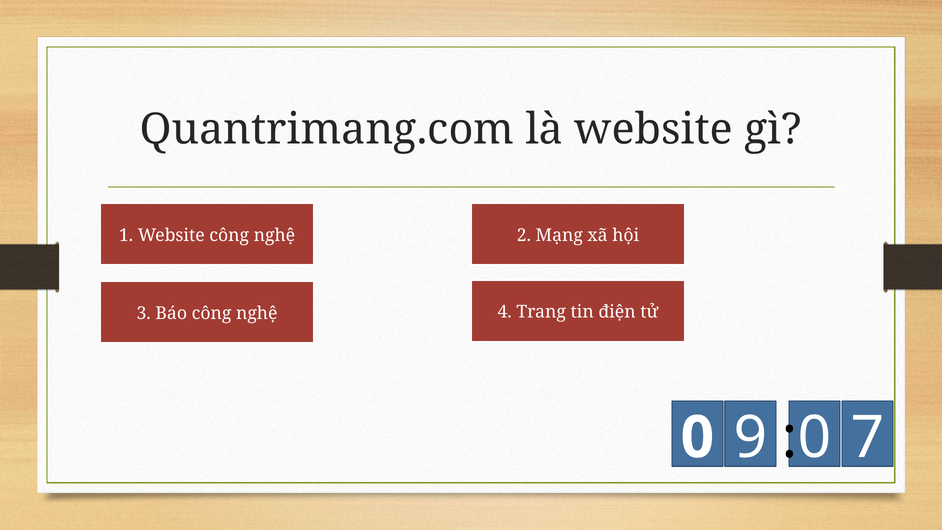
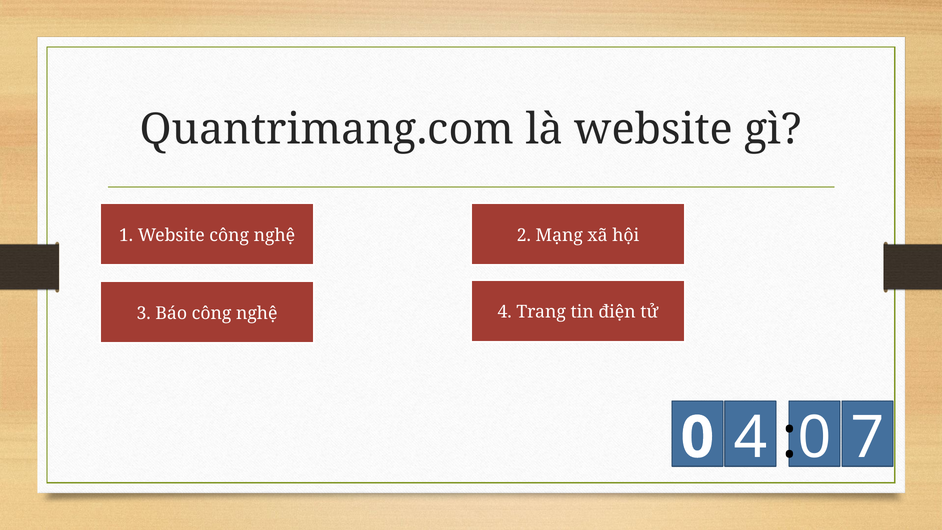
0 9: 9 -> 4 (750, 438)
